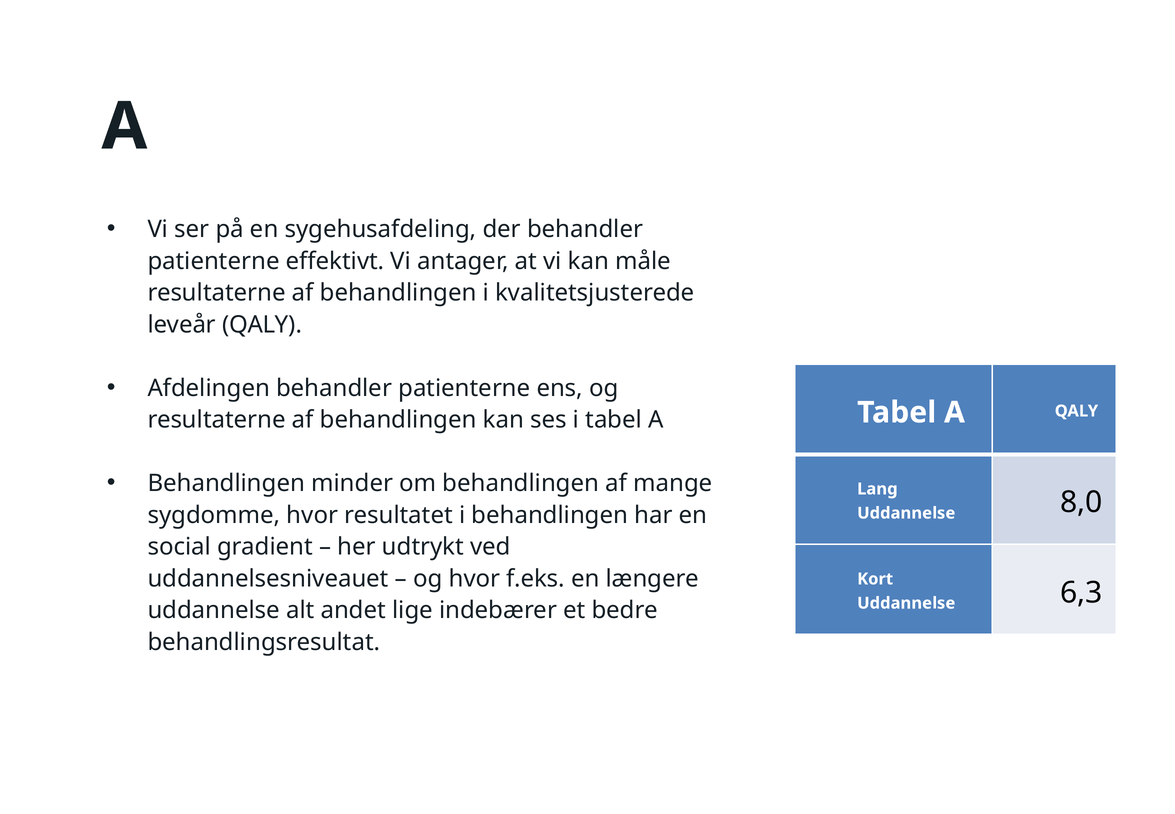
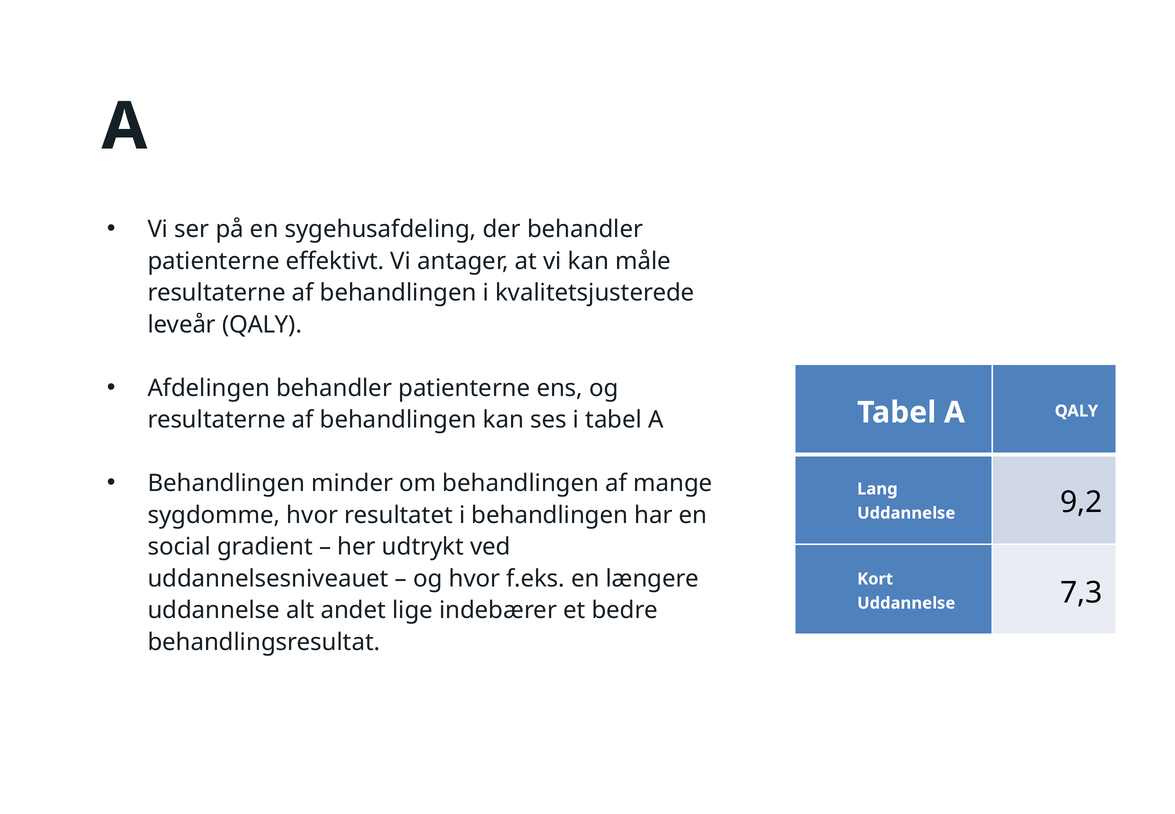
8,0: 8,0 -> 9,2 (1081, 502)
6,3: 6,3 -> 7,3 (1081, 592)
